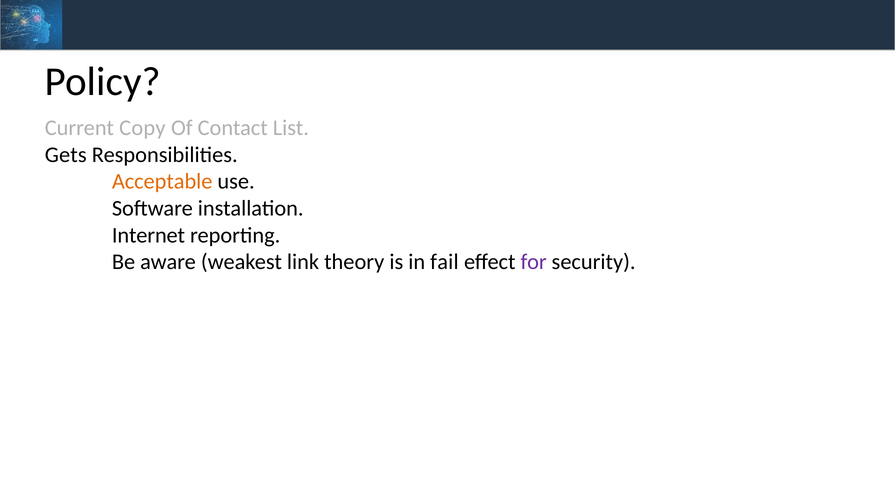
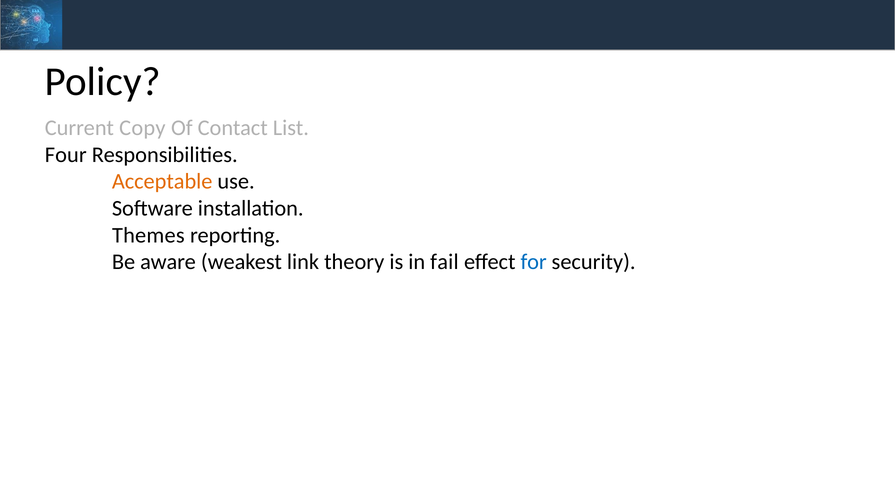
Gets: Gets -> Four (66, 155)
Internet: Internet -> Themes (148, 235)
for colour: purple -> blue (534, 262)
